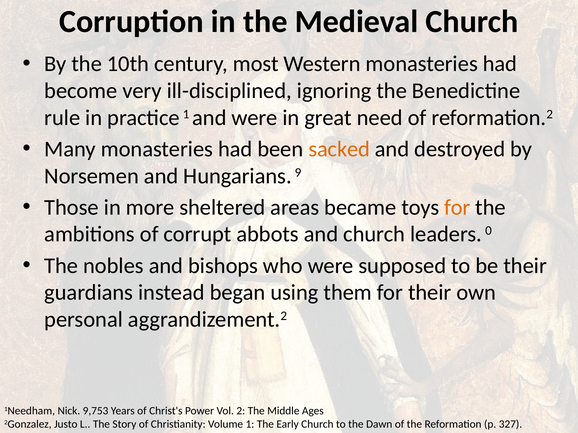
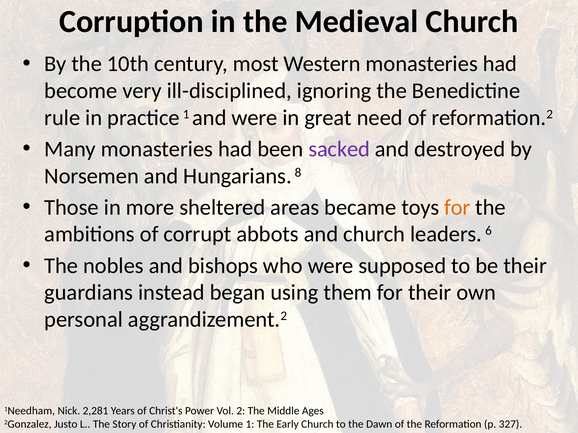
sacked colour: orange -> purple (339, 149)
9: 9 -> 8 (298, 173)
0: 0 -> 6 (489, 231)
9,753: 9,753 -> 2,281 (96, 411)
